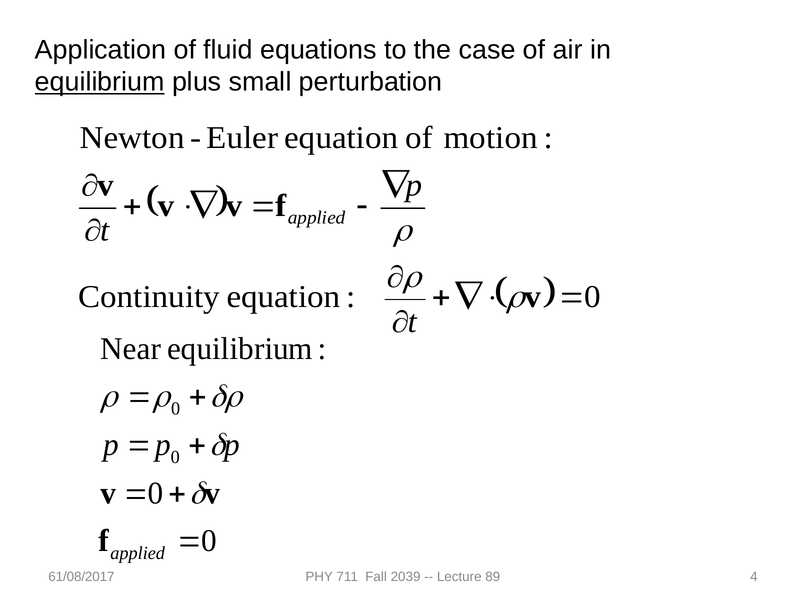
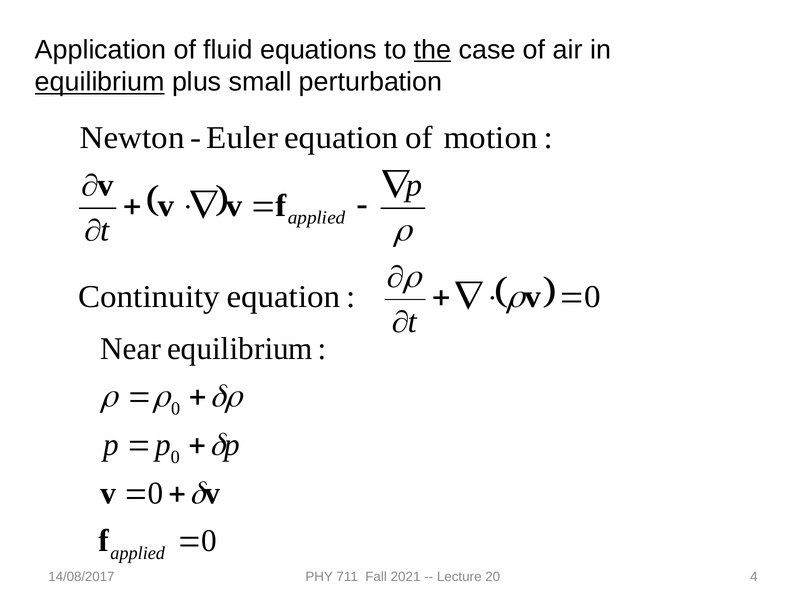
the underline: none -> present (433, 50)
61/08/2017: 61/08/2017 -> 14/08/2017 (81, 577)
2039: 2039 -> 2021 (406, 577)
89: 89 -> 20 (493, 577)
